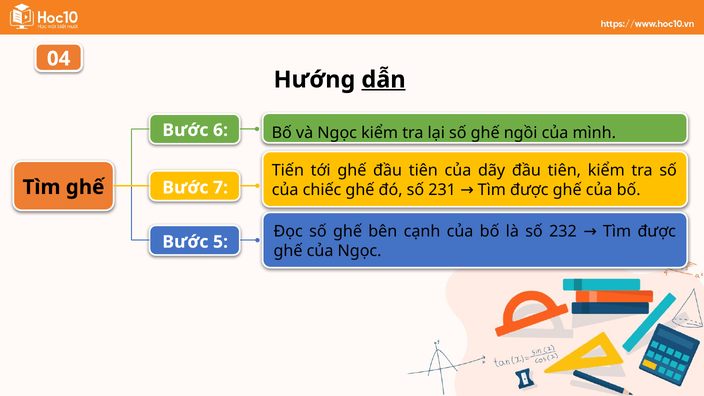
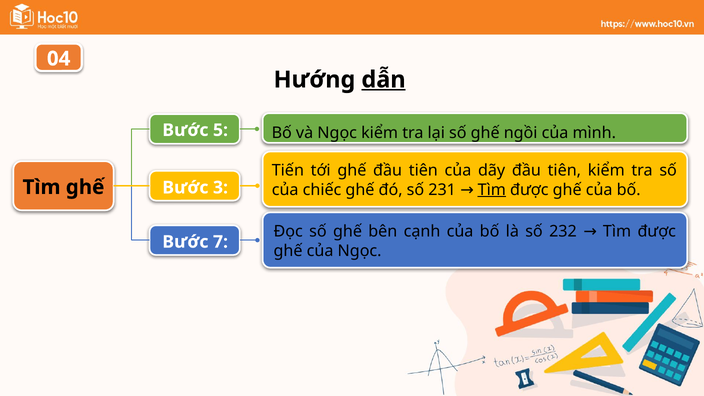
6: 6 -> 5 (220, 130)
7: 7 -> 3 (220, 188)
Tìm underline: none -> present (492, 190)
5: 5 -> 7 (220, 242)
